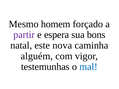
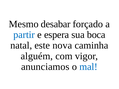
homem: homem -> desabar (56, 24)
partir colour: purple -> blue (24, 35)
bons: bons -> boca (96, 35)
testemunhas: testemunhas -> anunciamos (45, 67)
